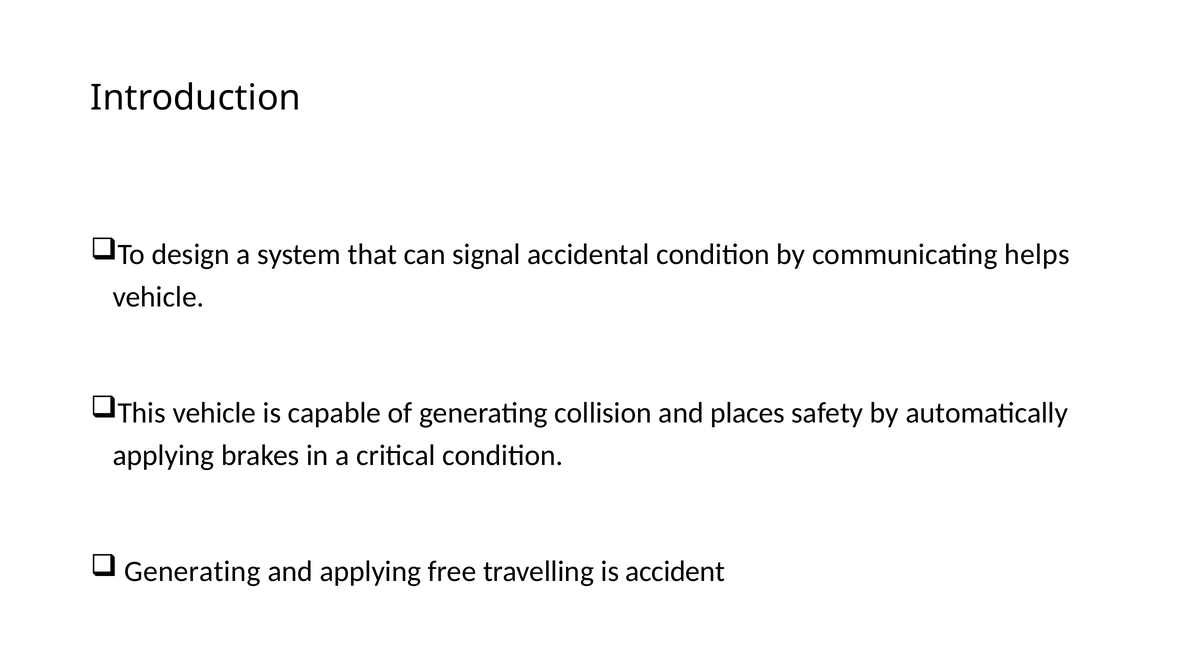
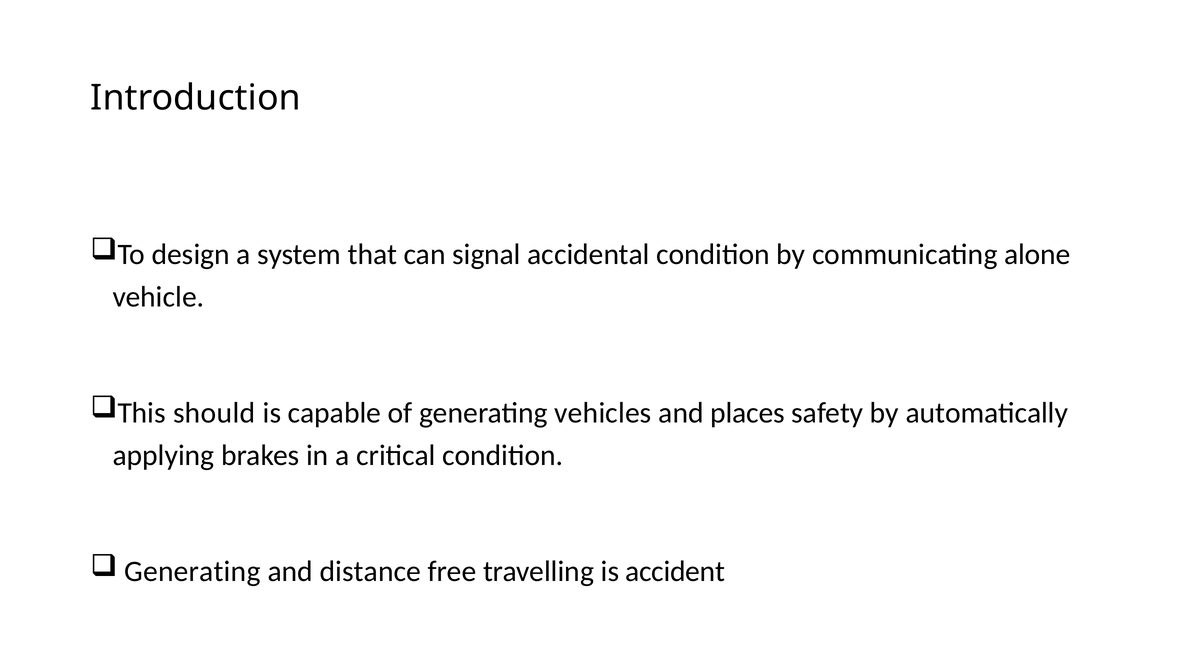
helps: helps -> alone (1037, 254)
This vehicle: vehicle -> should (214, 413)
collision: collision -> vehicles (603, 413)
and applying: applying -> distance (370, 571)
